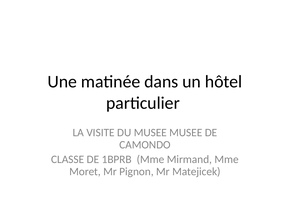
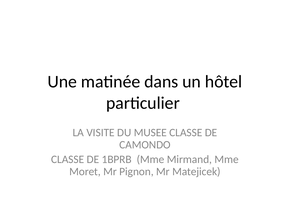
MUSEE MUSEE: MUSEE -> CLASSE (186, 132)
